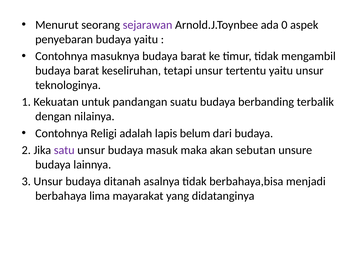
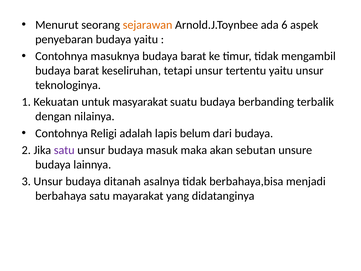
sejarawan colour: purple -> orange (148, 25)
0: 0 -> 6 (284, 25)
pandangan: pandangan -> masyarakat (140, 102)
berbahaya lima: lima -> satu (100, 196)
